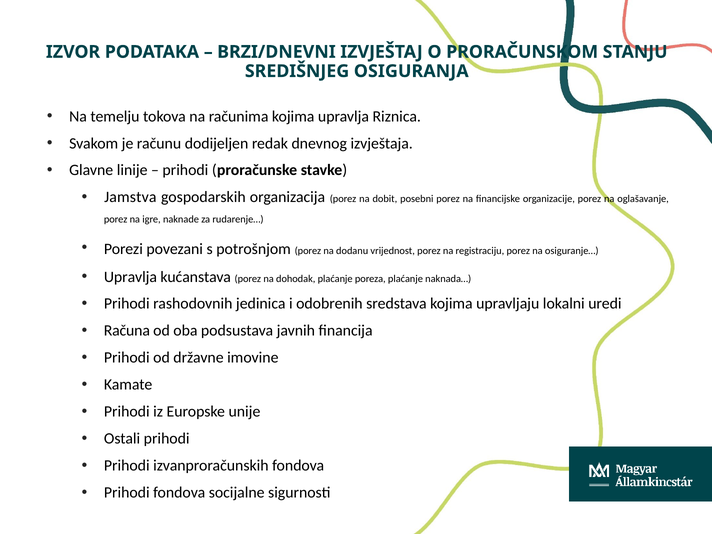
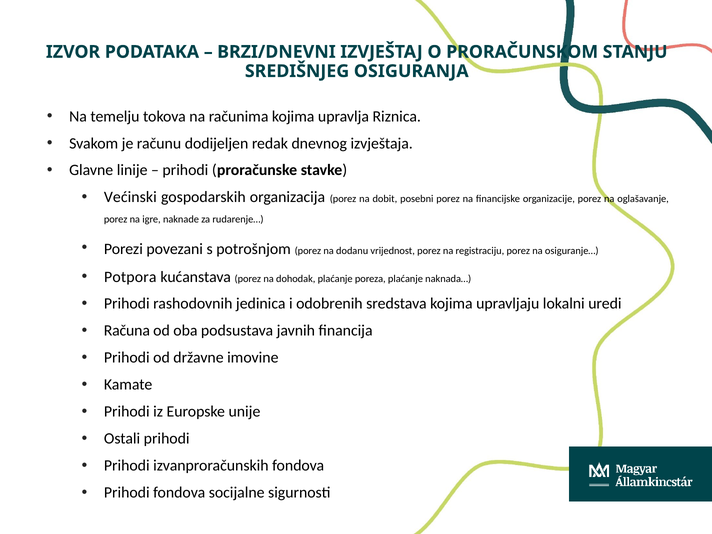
Jamstva: Jamstva -> Većinski (130, 197)
Upravlja: Upravlja -> Potpora (130, 277)
